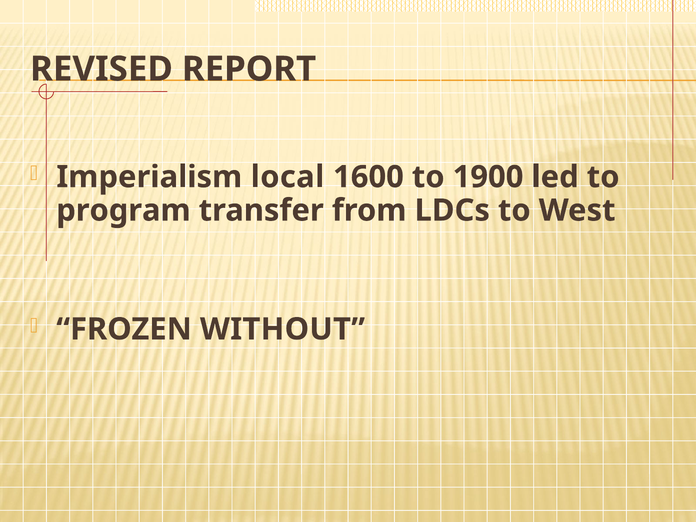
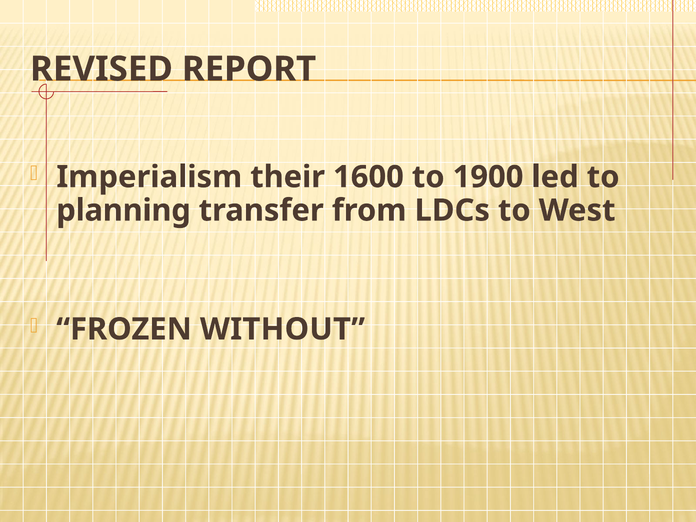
local: local -> their (288, 177)
program: program -> planning (124, 210)
